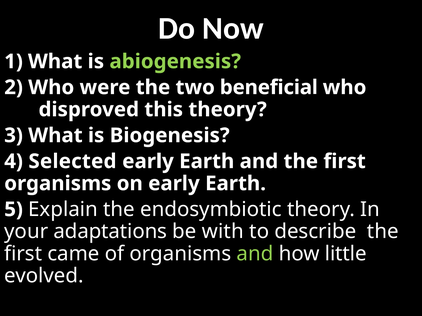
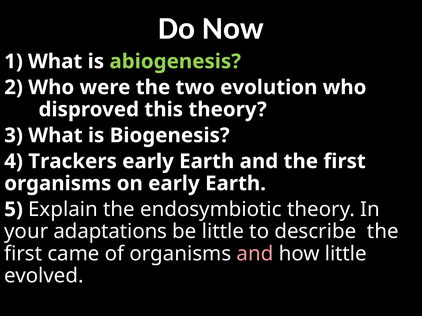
beneficial: beneficial -> evolution (269, 88)
Selected: Selected -> Trackers (73, 162)
be with: with -> little (223, 232)
and colour: light green -> pink (255, 254)
